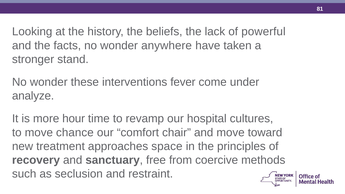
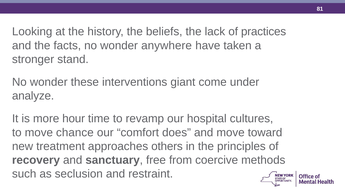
powerful: powerful -> practices (264, 32)
fever: fever -> giant (183, 82)
chair: chair -> does (177, 133)
space: space -> others (167, 146)
